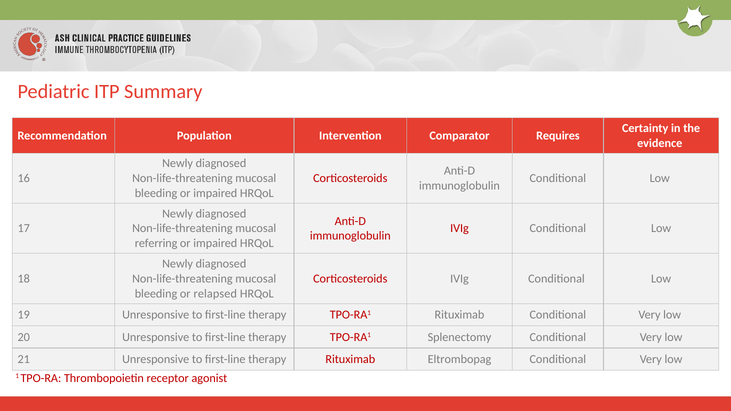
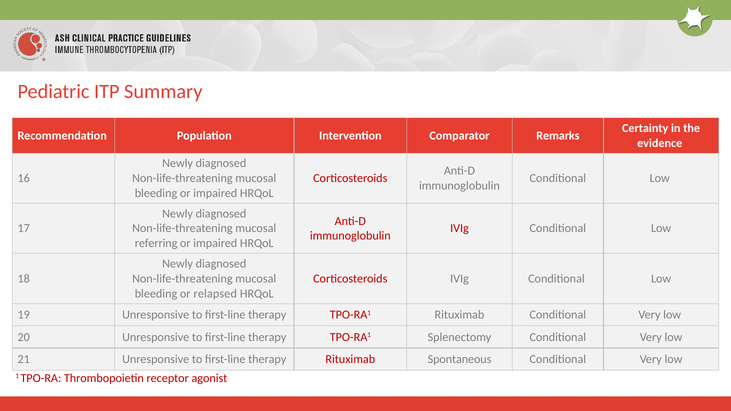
Requires: Requires -> Remarks (558, 136)
Eltrombopag: Eltrombopag -> Spontaneous (460, 359)
